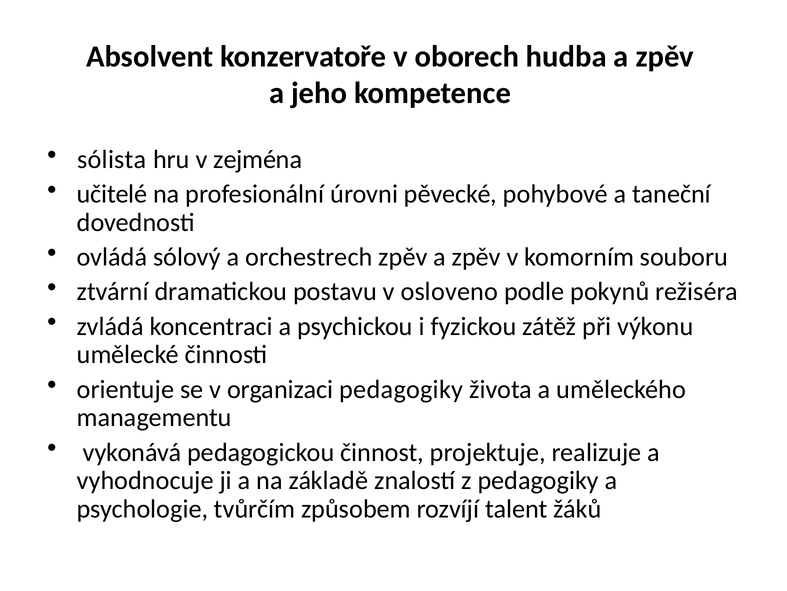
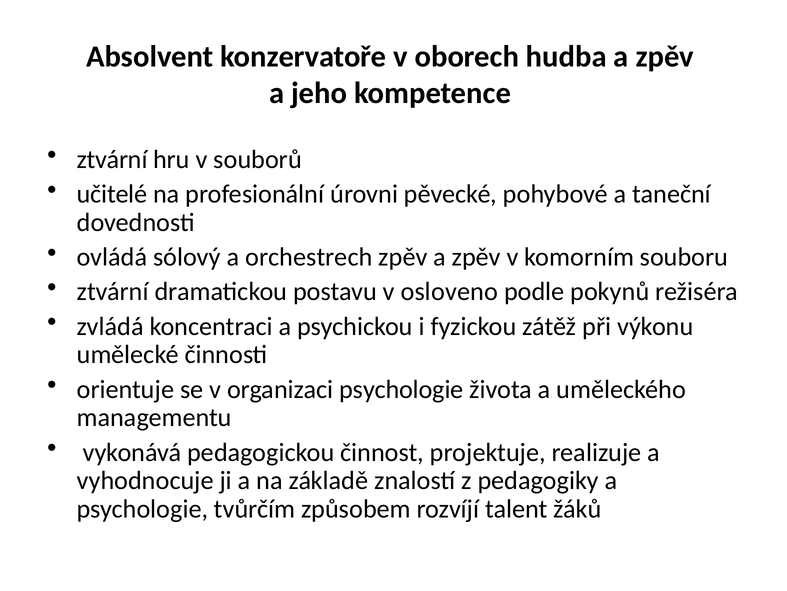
sólista: sólista -> ztvární (112, 159)
zejména: zejména -> souborů (258, 159)
organizaci pedagogiky: pedagogiky -> psychologie (401, 389)
